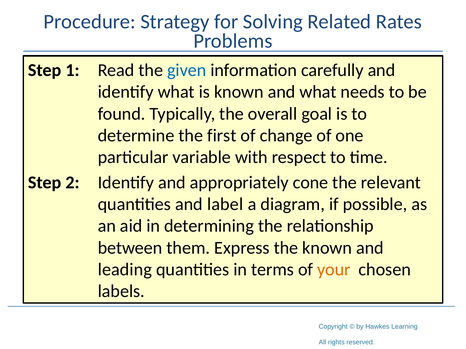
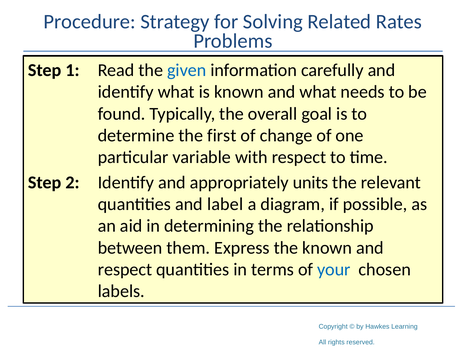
cone: cone -> units (311, 183)
leading: leading -> respect (125, 270)
your colour: orange -> blue (334, 270)
